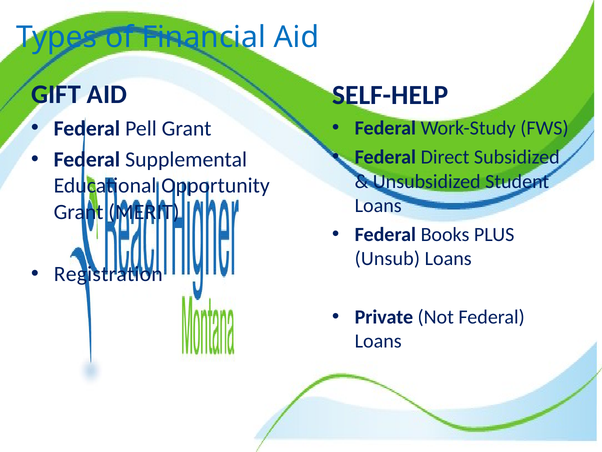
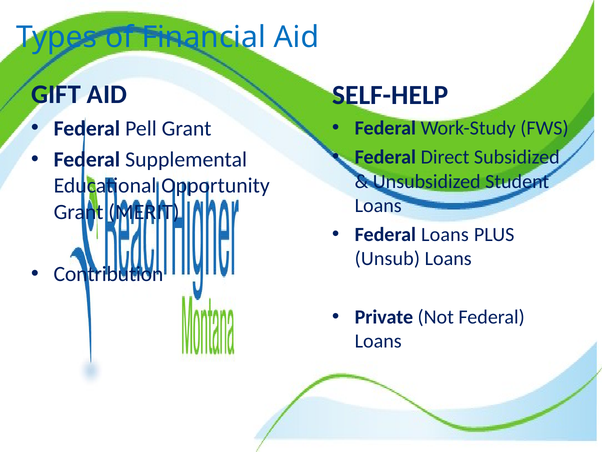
Books: Books -> Loans (445, 234)
Registration: Registration -> Contribution (108, 274)
